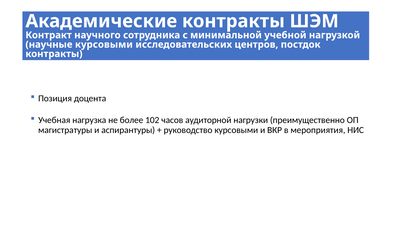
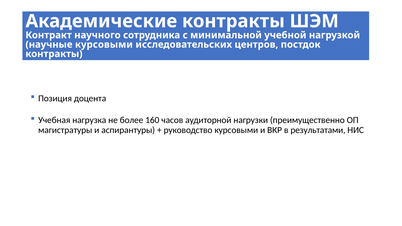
102: 102 -> 160 (152, 120)
мероприятия: мероприятия -> результатами (318, 130)
